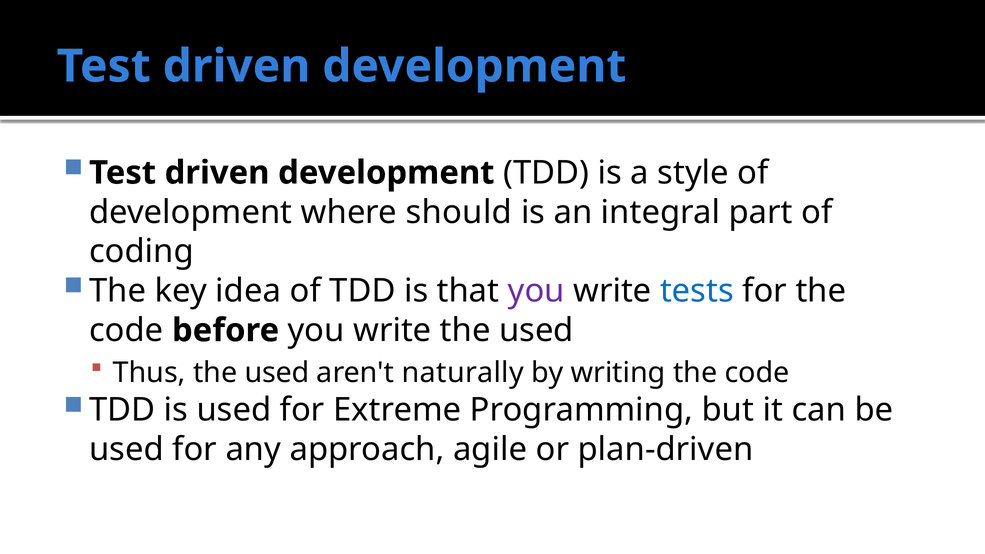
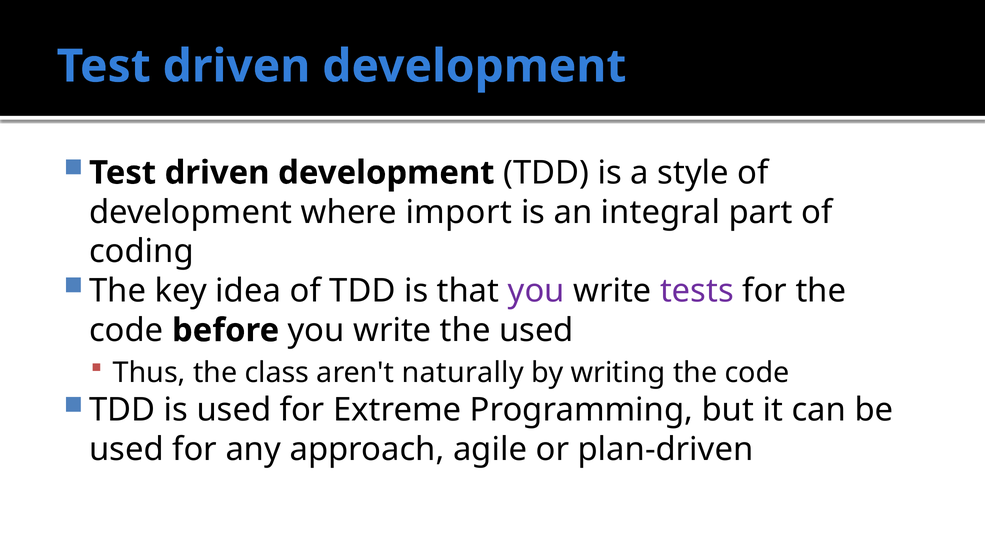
should: should -> import (459, 212)
tests colour: blue -> purple (697, 291)
Thus the used: used -> class (277, 373)
